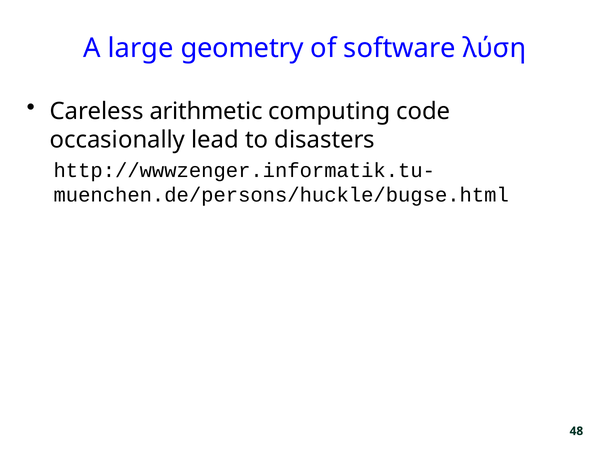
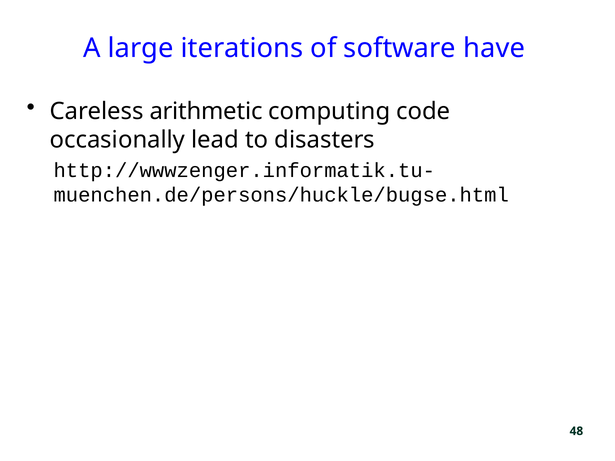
geometry: geometry -> iterations (242, 48)
λύση: λύση -> have (494, 48)
